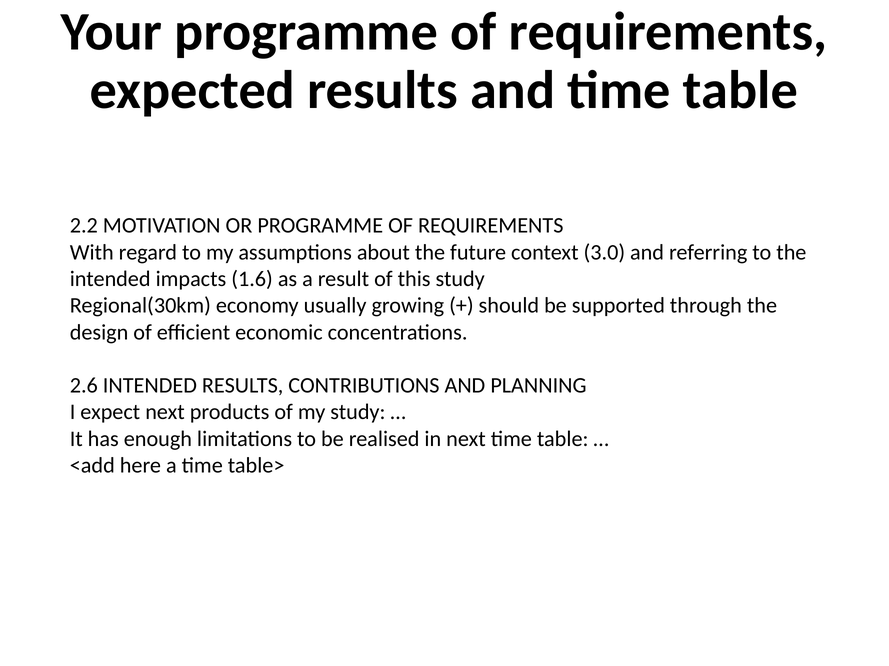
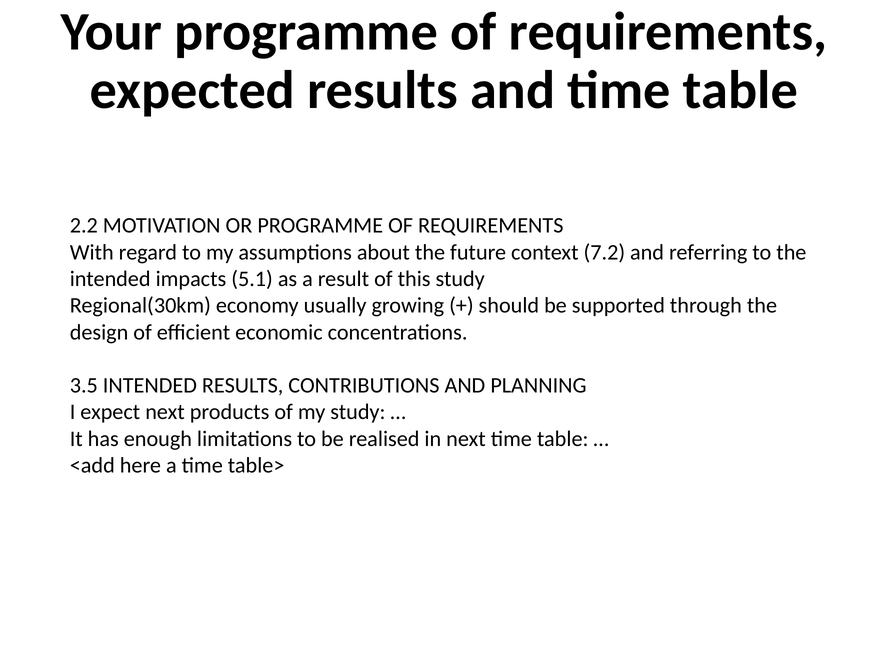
3.0: 3.0 -> 7.2 (604, 253)
1.6: 1.6 -> 5.1 (252, 279)
2.6: 2.6 -> 3.5 (84, 386)
